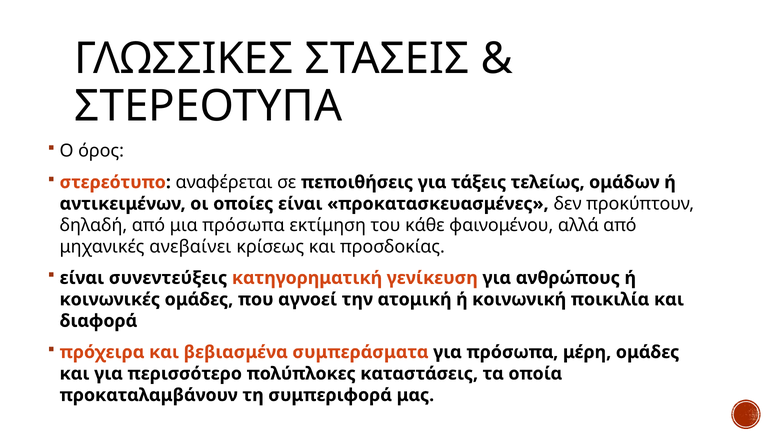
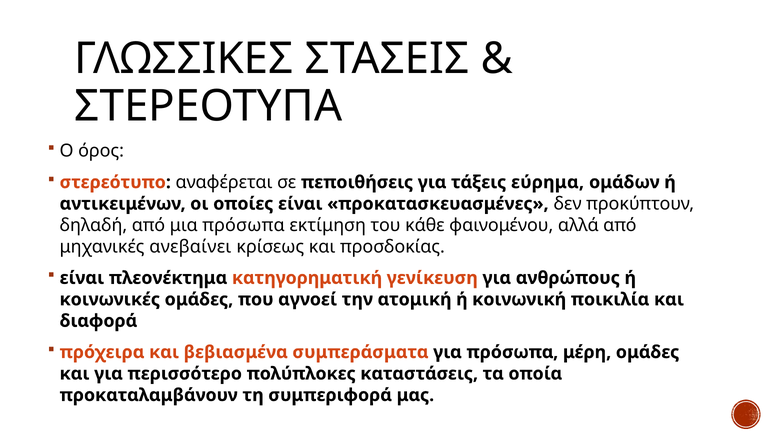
τελείως: τελείως -> εύρημα (548, 182)
συνεντεύξεις: συνεντεύξεις -> πλεονέκτημα (168, 278)
